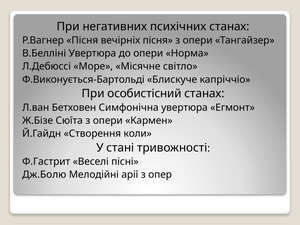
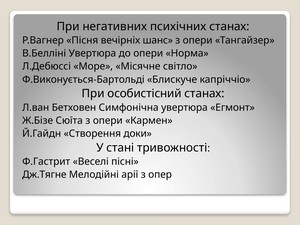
вечірніх пісня: пісня -> шанс (158, 40)
коли: коли -> доки (138, 134)
Дж.Болю: Дж.Болю -> Дж.Тягне (44, 175)
